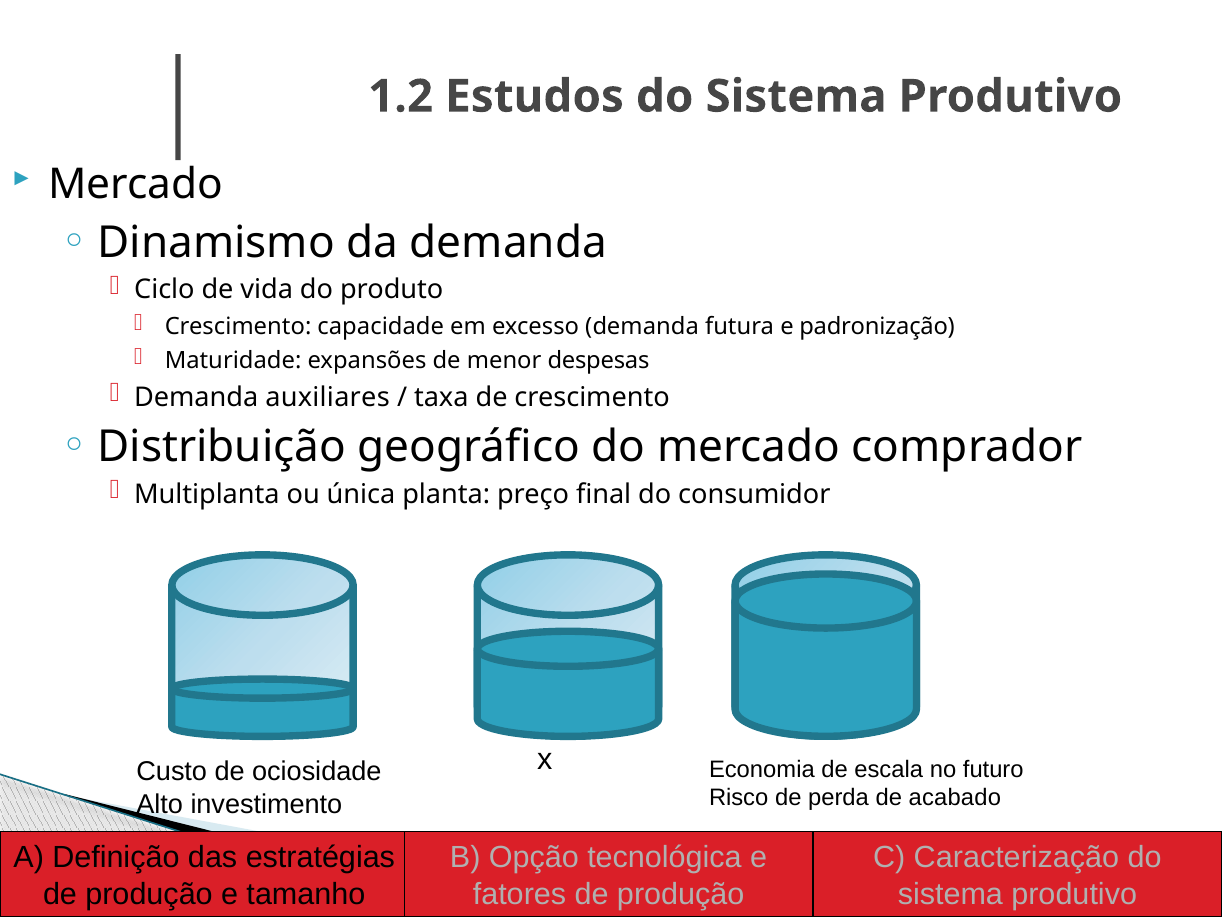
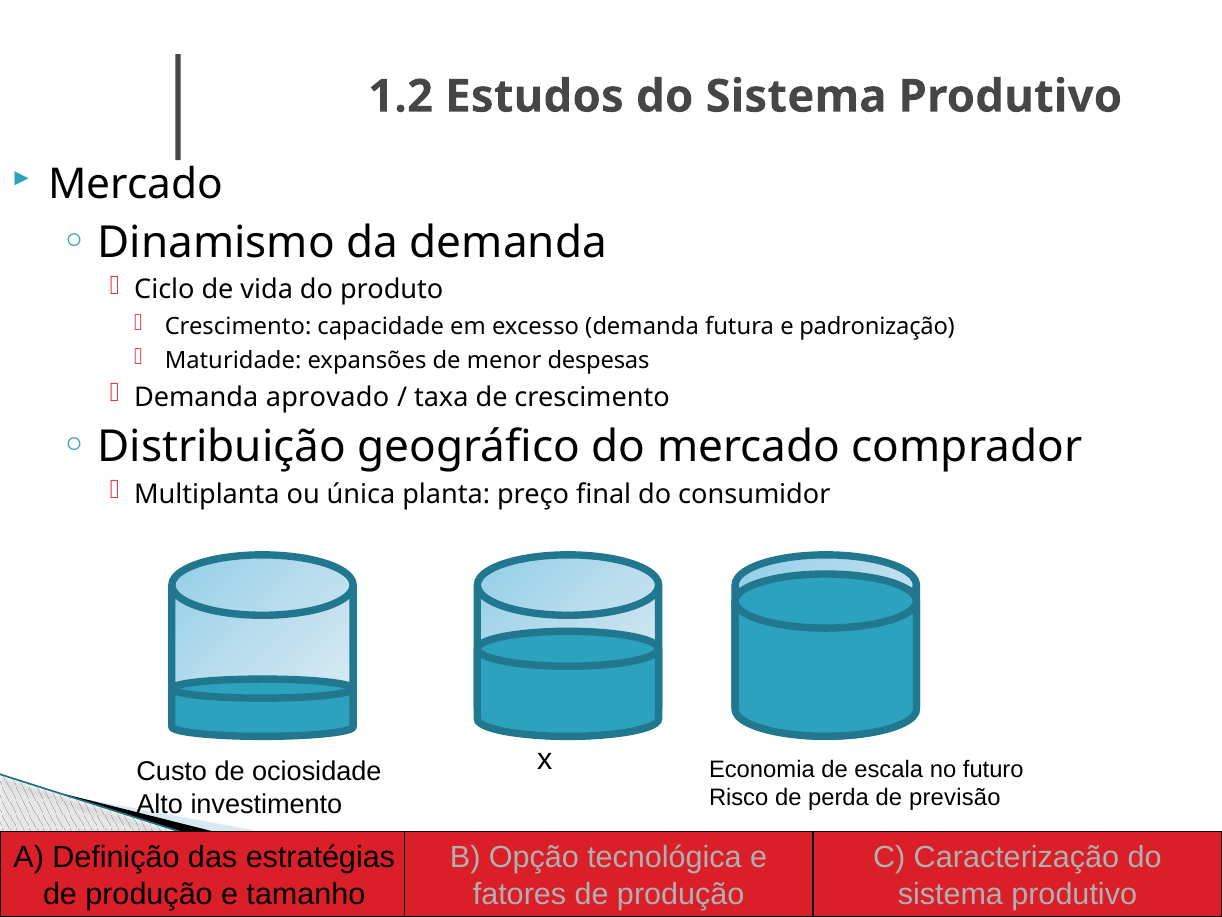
auxiliares: auxiliares -> aprovado (328, 397)
acabado: acabado -> previsão (955, 797)
